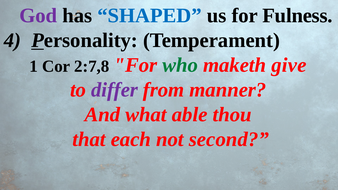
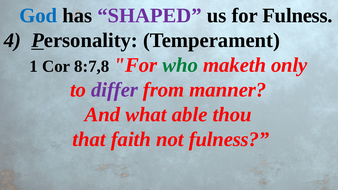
God colour: purple -> blue (38, 15)
SHAPED colour: blue -> purple (150, 15)
2:7,8: 2:7,8 -> 8:7,8 (92, 66)
give: give -> only (289, 65)
each: each -> faith (131, 139)
not second: second -> fulness (229, 139)
